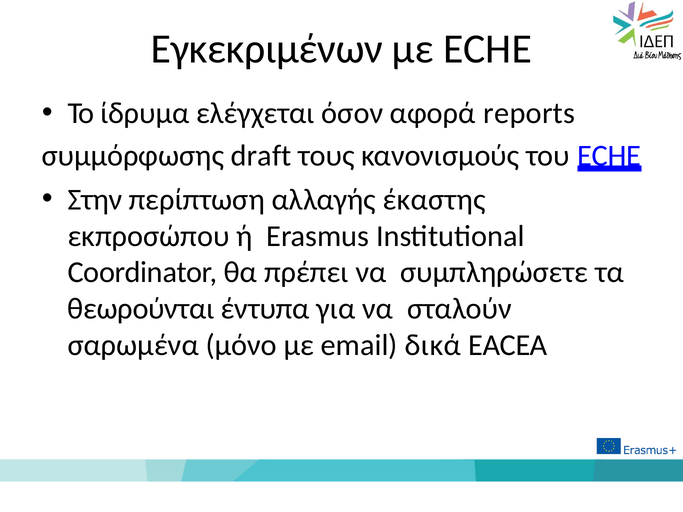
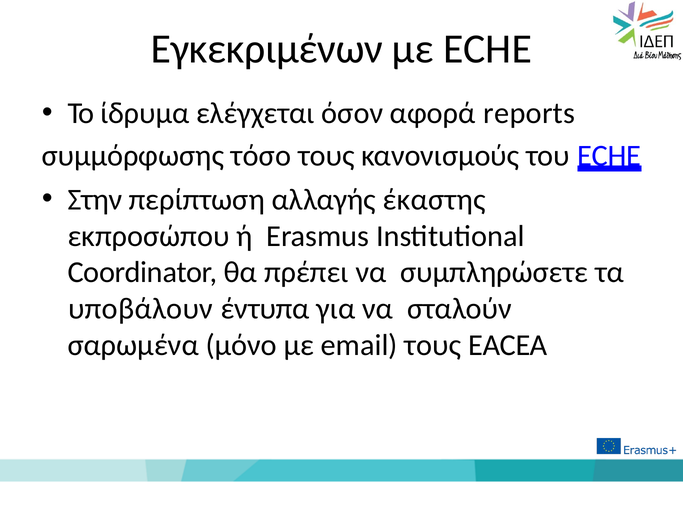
draft: draft -> τόσο (261, 156)
θεωρούνται: θεωρούνται -> υποβάλουν (141, 309)
email δικά: δικά -> τους (433, 345)
